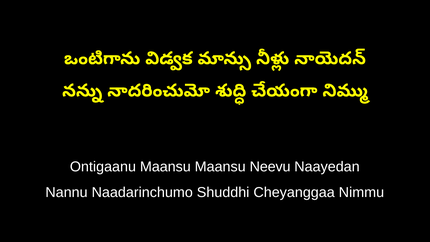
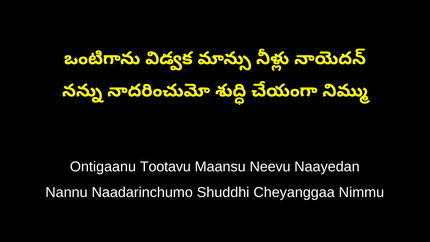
Ontigaanu Maansu: Maansu -> Tootavu (165, 167)
